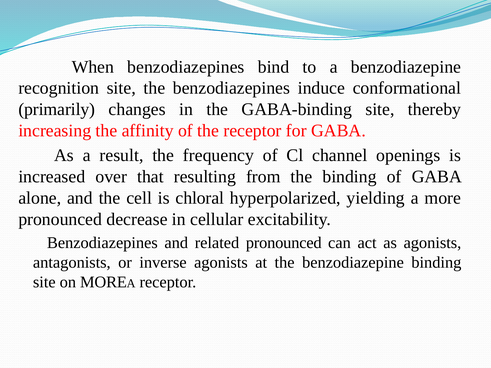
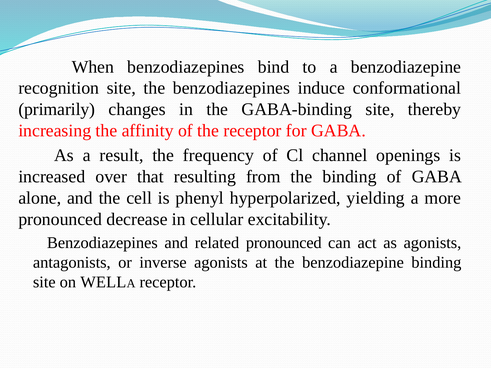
chloral: chloral -> phenyl (200, 198)
on MORE: MORE -> WELL (103, 282)
